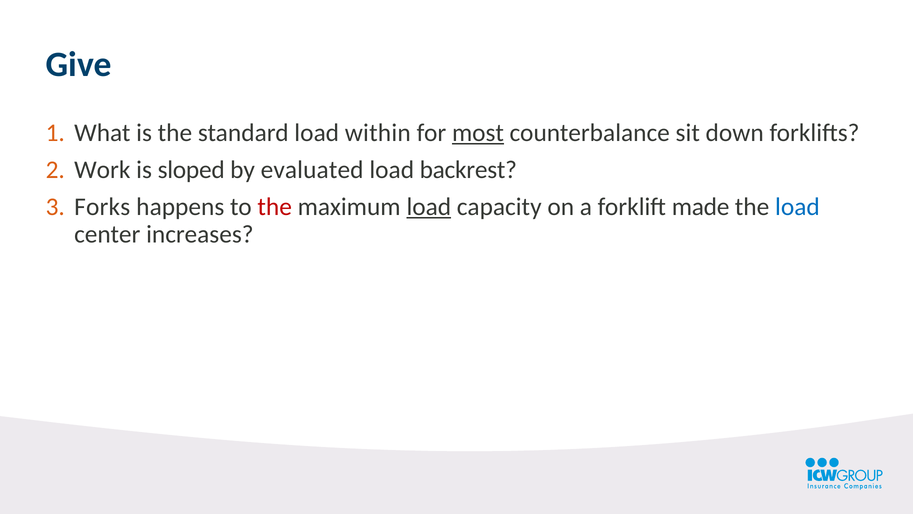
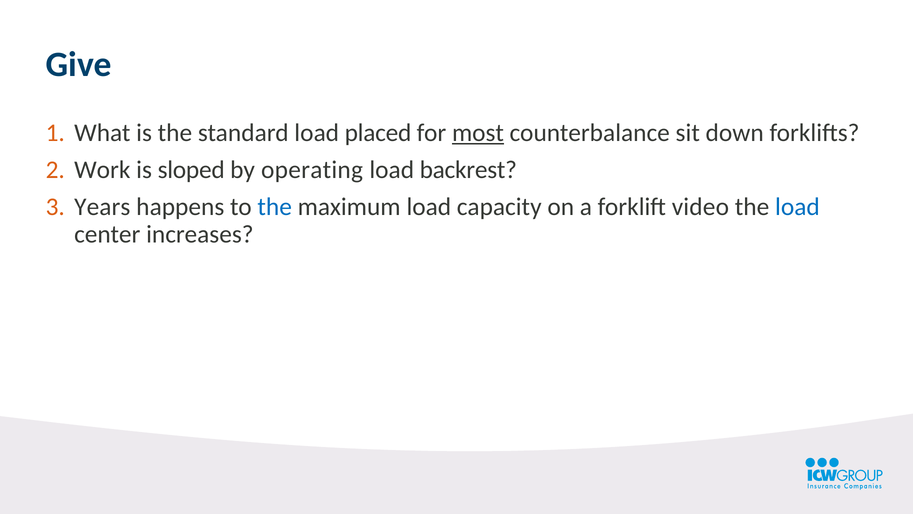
within: within -> placed (378, 133)
evaluated: evaluated -> operating (312, 170)
Forks: Forks -> Years (102, 207)
the colour: red -> blue (275, 207)
load underline: present -> none (429, 207)
made: made -> video (700, 207)
